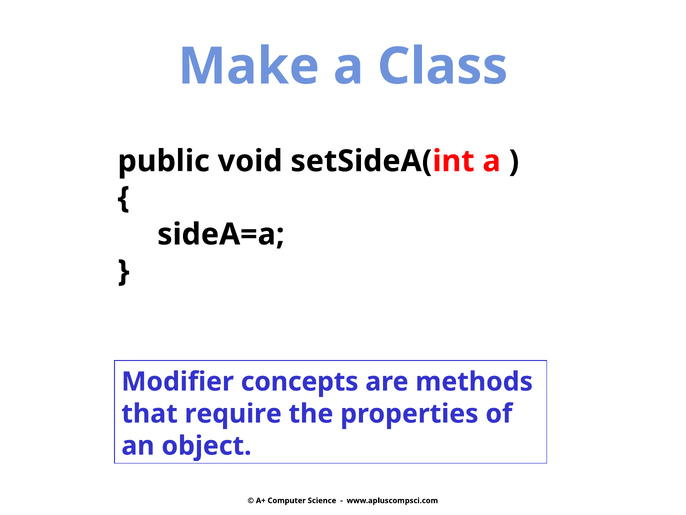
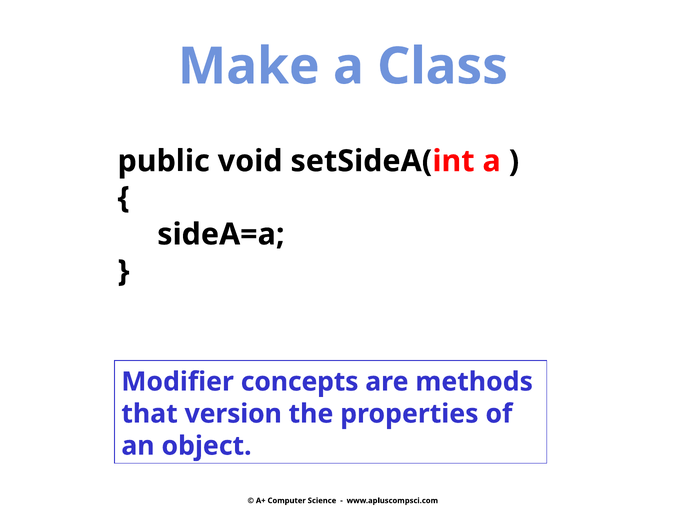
require: require -> version (233, 413)
